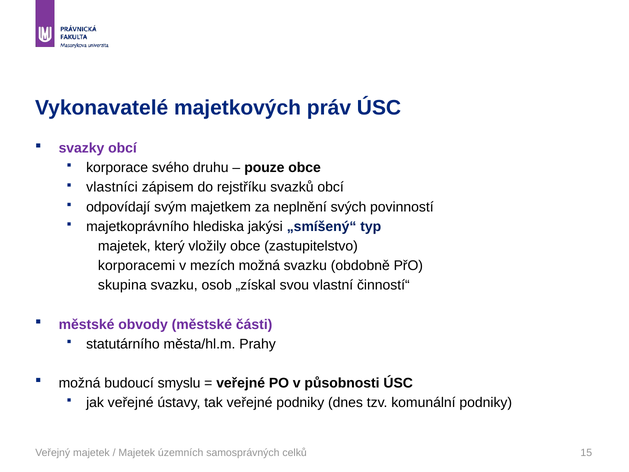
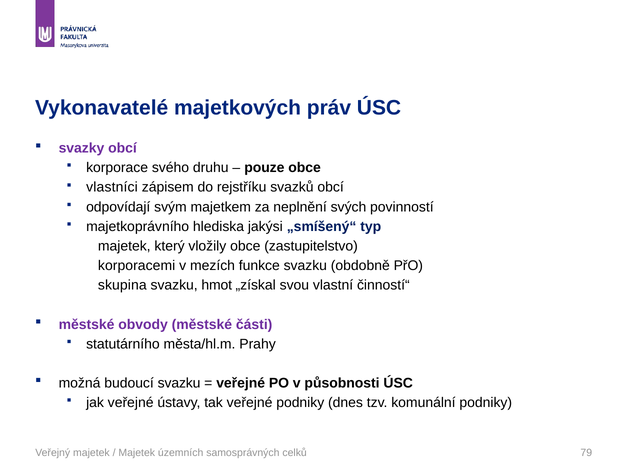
mezích možná: možná -> funkce (259, 266)
osob: osob -> hmot (217, 285)
budoucí smyslu: smyslu -> svazku (179, 383)
15: 15 -> 79 (586, 453)
